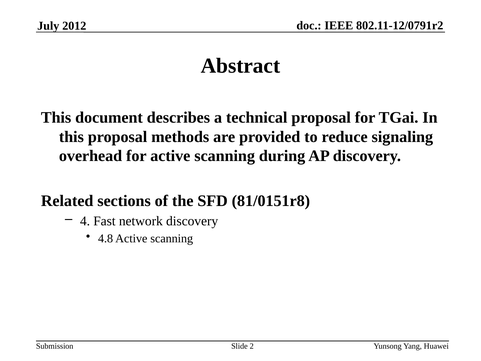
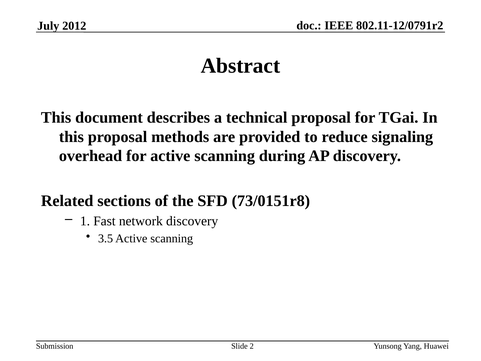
81/0151r8: 81/0151r8 -> 73/0151r8 (271, 201)
4: 4 -> 1 (85, 221)
4.8: 4.8 -> 3.5 (106, 238)
